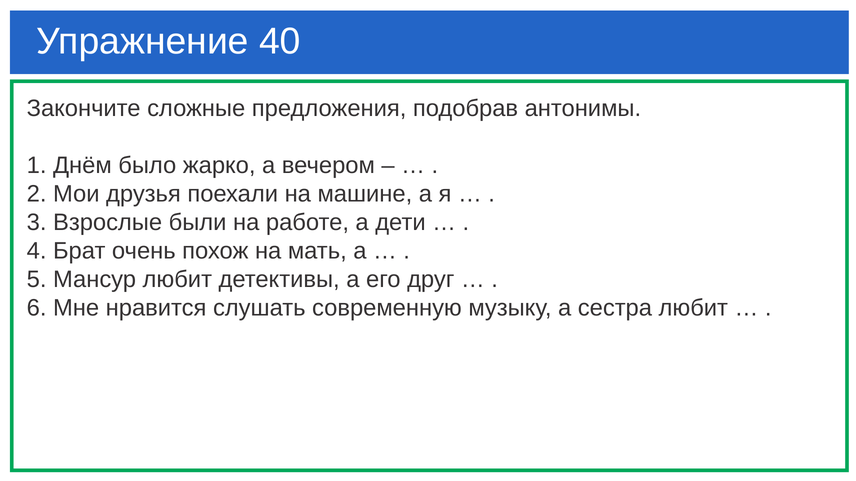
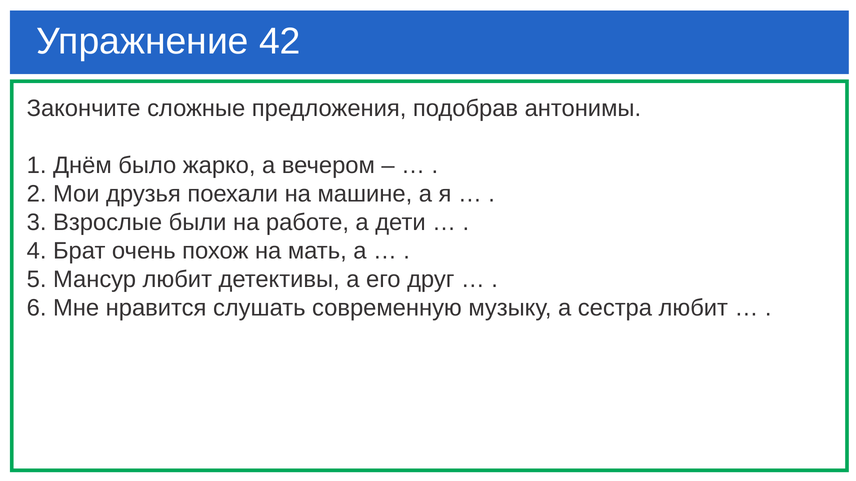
40: 40 -> 42 (280, 41)
